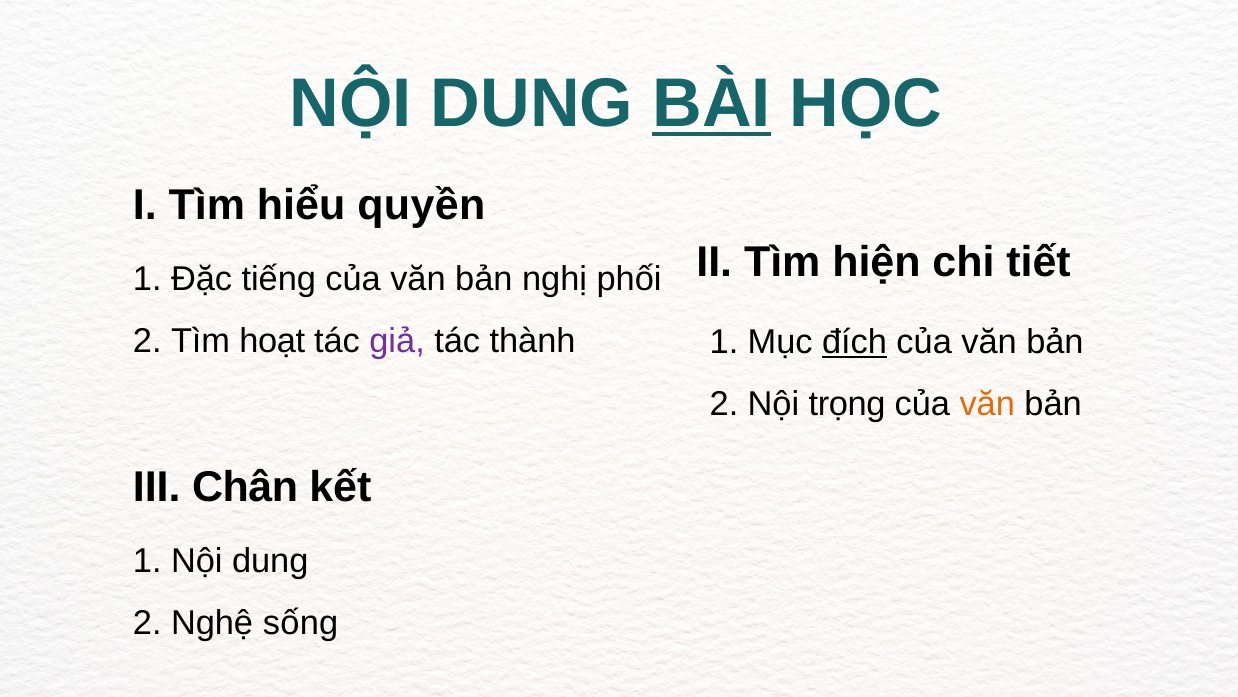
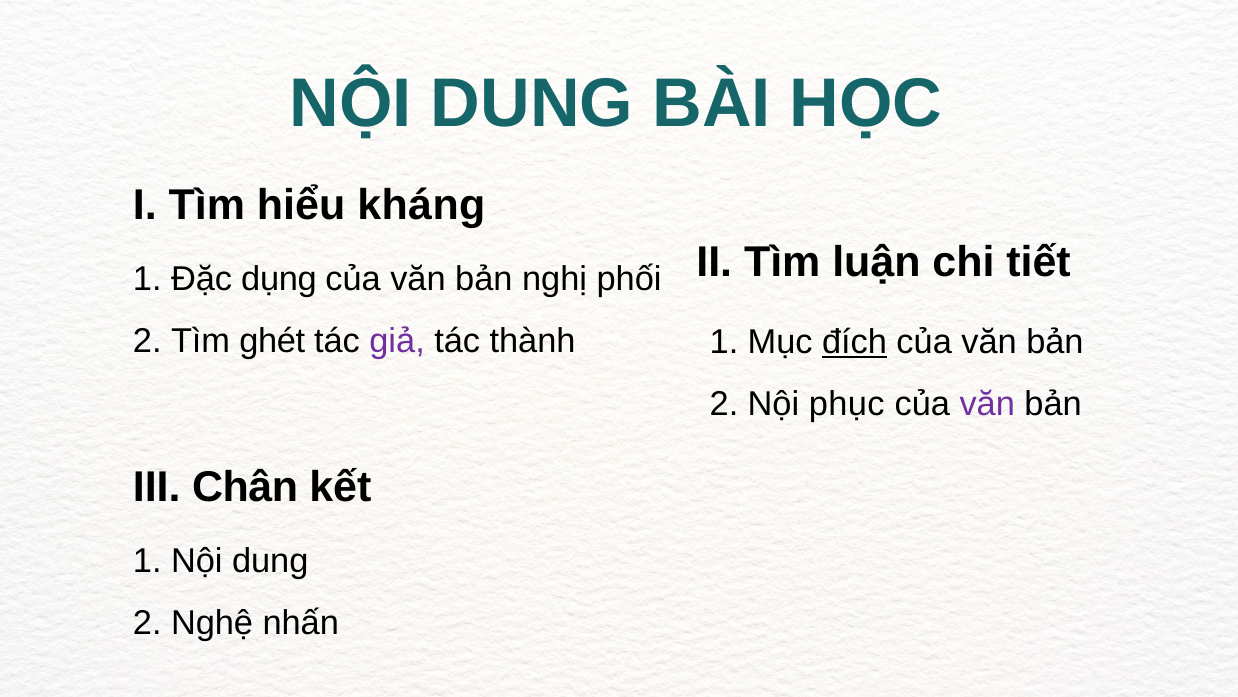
BÀI underline: present -> none (712, 104)
quyền: quyền -> kháng (421, 205)
hiện: hiện -> luận (876, 262)
tiếng: tiếng -> dụng (279, 279)
hoạt: hoạt -> ghét (272, 340)
trọng: trọng -> phục (847, 404)
văn colour: orange -> purple (987, 404)
sống: sống -> nhấn (301, 623)
